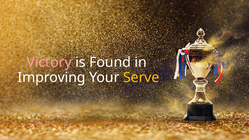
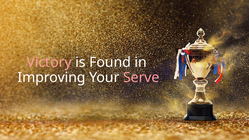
Serve colour: yellow -> pink (141, 78)
